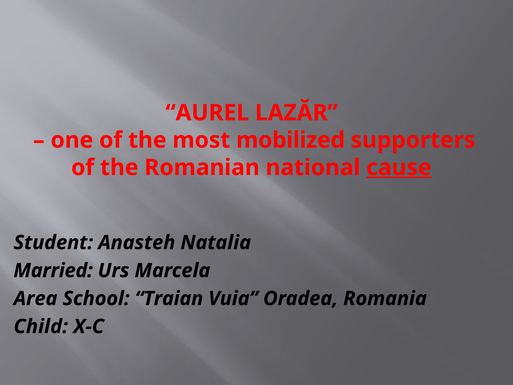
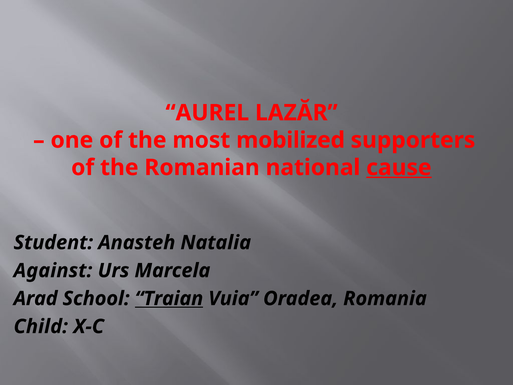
Married: Married -> Against (53, 270)
Area: Area -> Arad (36, 298)
Traian underline: none -> present (169, 298)
